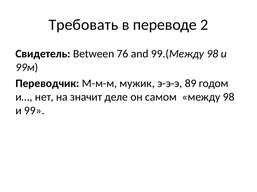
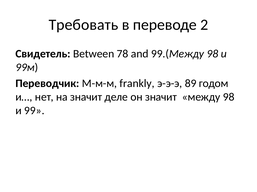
76: 76 -> 78 (123, 54)
мужик: мужик -> frankly (137, 84)
он самом: самом -> значит (161, 97)
